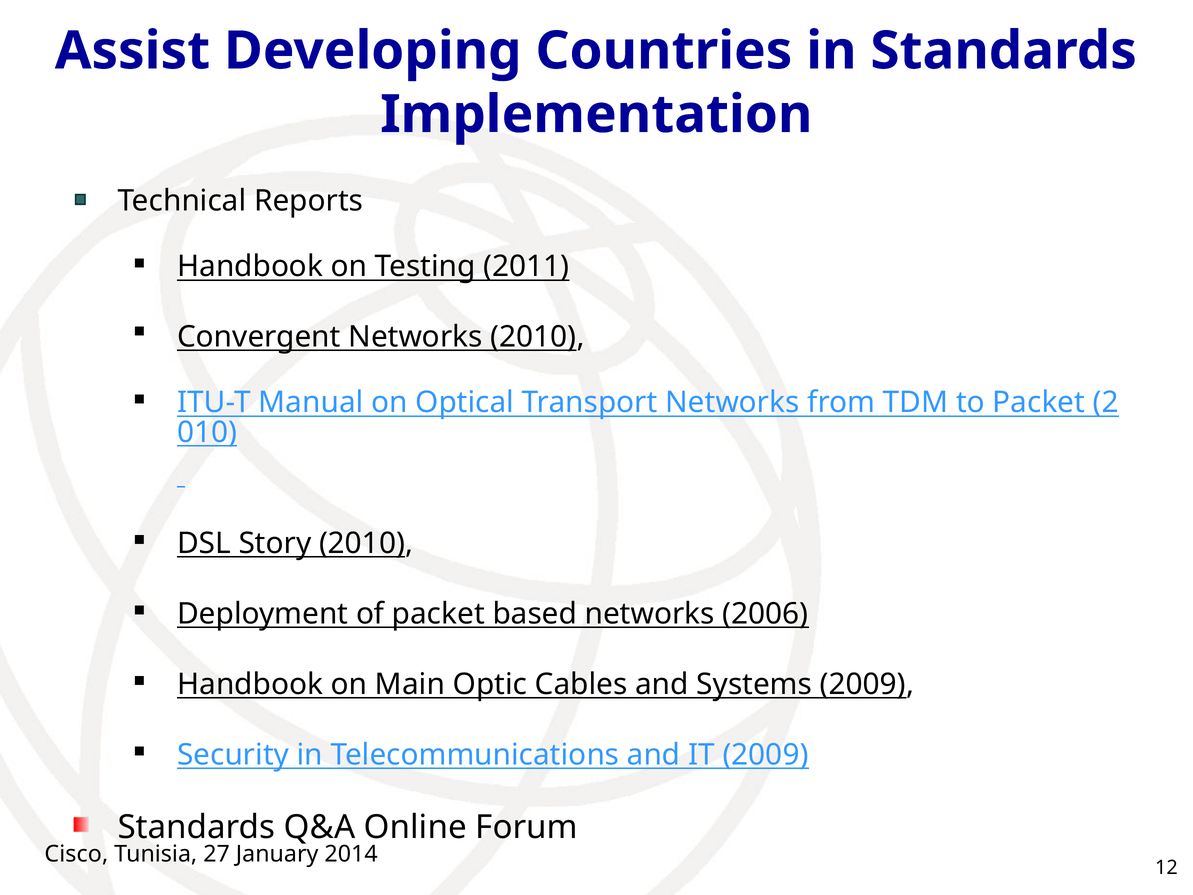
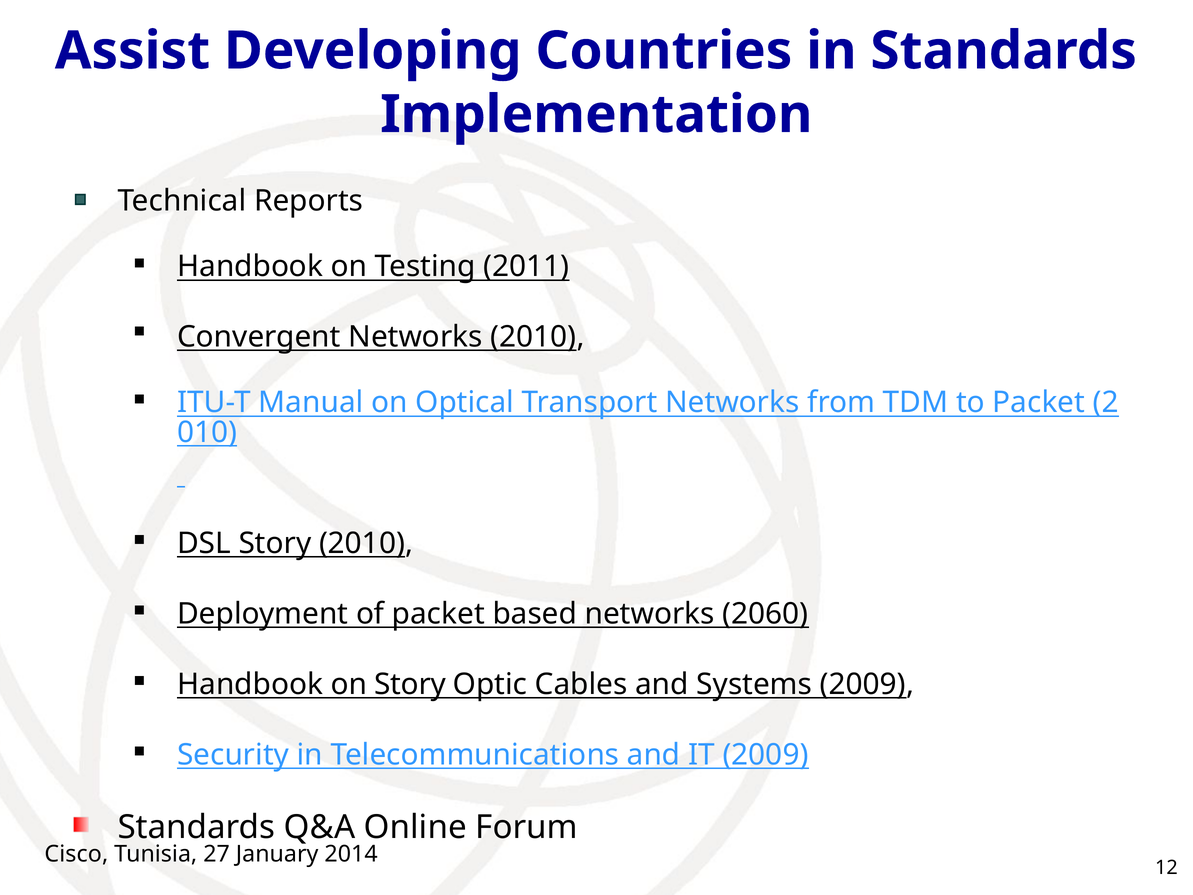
2006: 2006 -> 2060 (765, 614)
on Main: Main -> Story (410, 684)
